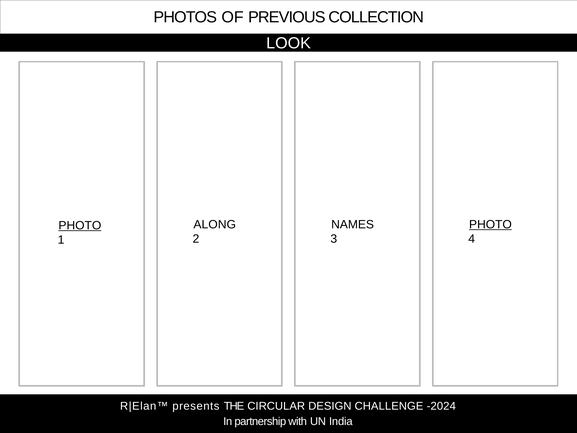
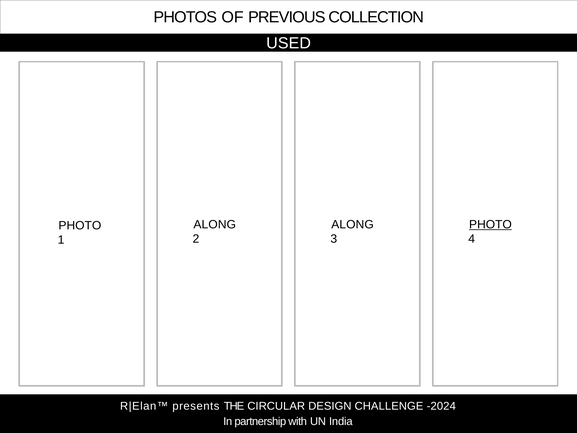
LOOK: LOOK -> USED (289, 43)
NAMES: NAMES -> ALONG (353, 224)
PHOTO underline: present -> none (80, 225)
